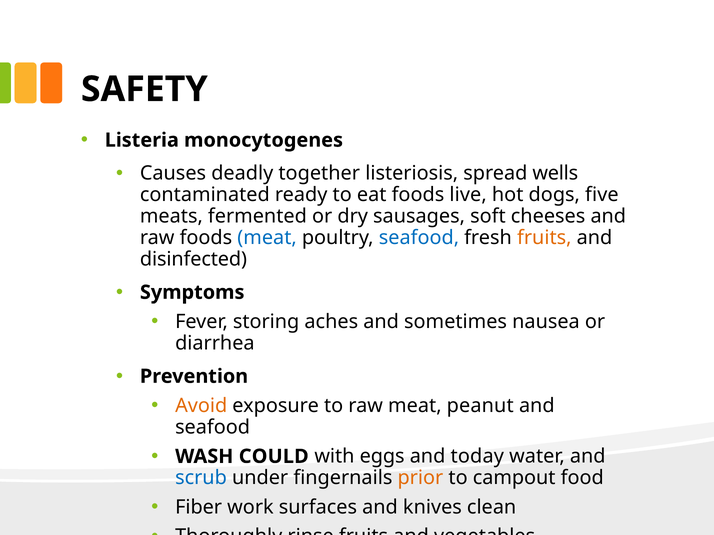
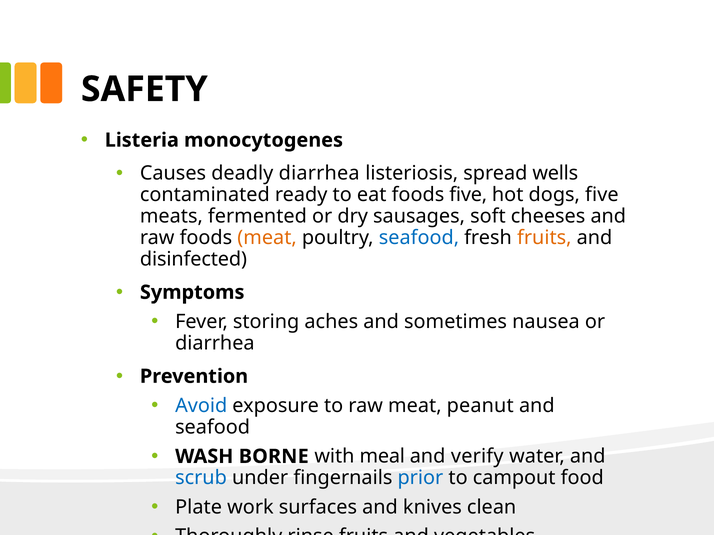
deadly together: together -> diarrhea (319, 174)
foods live: live -> five (468, 195)
meat colour: blue -> orange (267, 238)
Avoid colour: orange -> blue (201, 406)
COULD: COULD -> BORNE (274, 457)
eggs: eggs -> meal (382, 457)
today: today -> verify (477, 457)
prior colour: orange -> blue (420, 478)
Fiber: Fiber -> Plate (199, 508)
